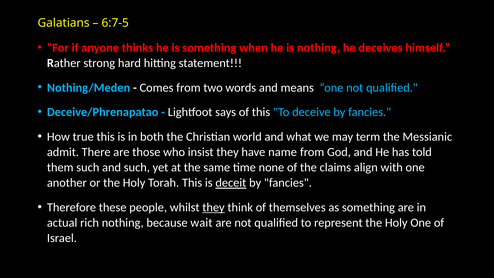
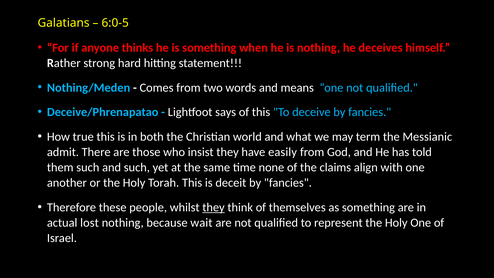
6:7-5: 6:7-5 -> 6:0-5 (115, 23)
name: name -> easily (283, 152)
deceit underline: present -> none (231, 183)
rich: rich -> lost (90, 223)
